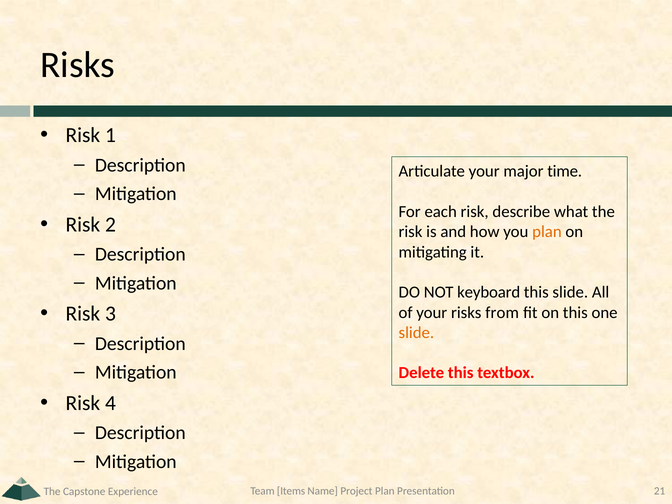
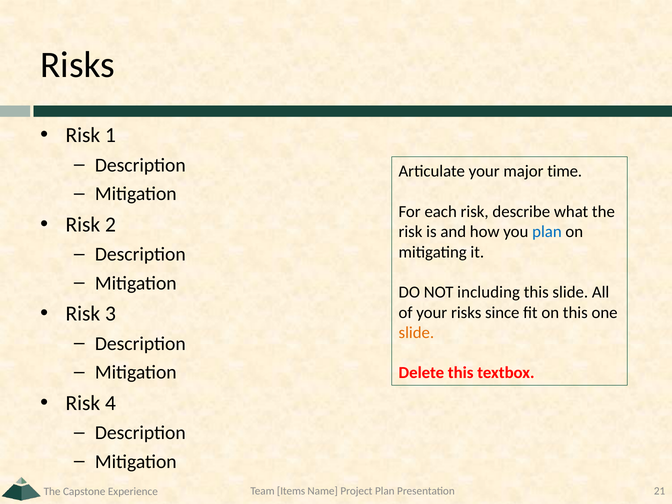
plan colour: orange -> blue (547, 232)
keyboard: keyboard -> including (489, 292)
from: from -> since (502, 312)
